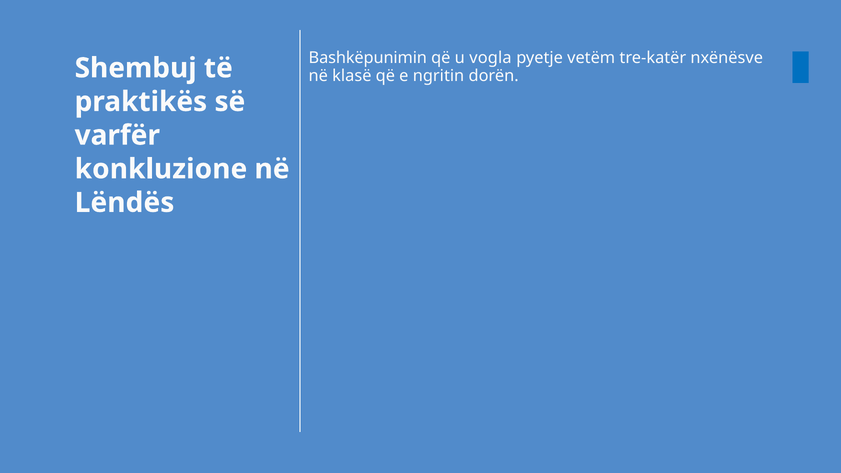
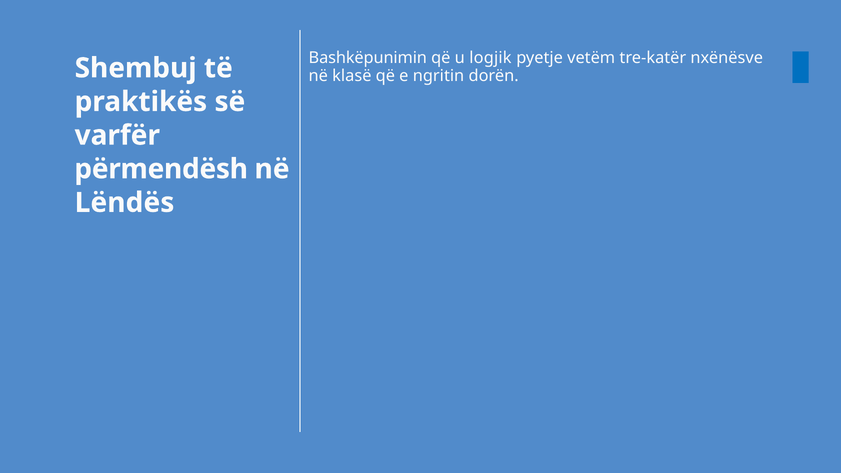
vogla: vogla -> logjik (490, 58)
konkluzione: konkluzione -> përmendësh (161, 169)
